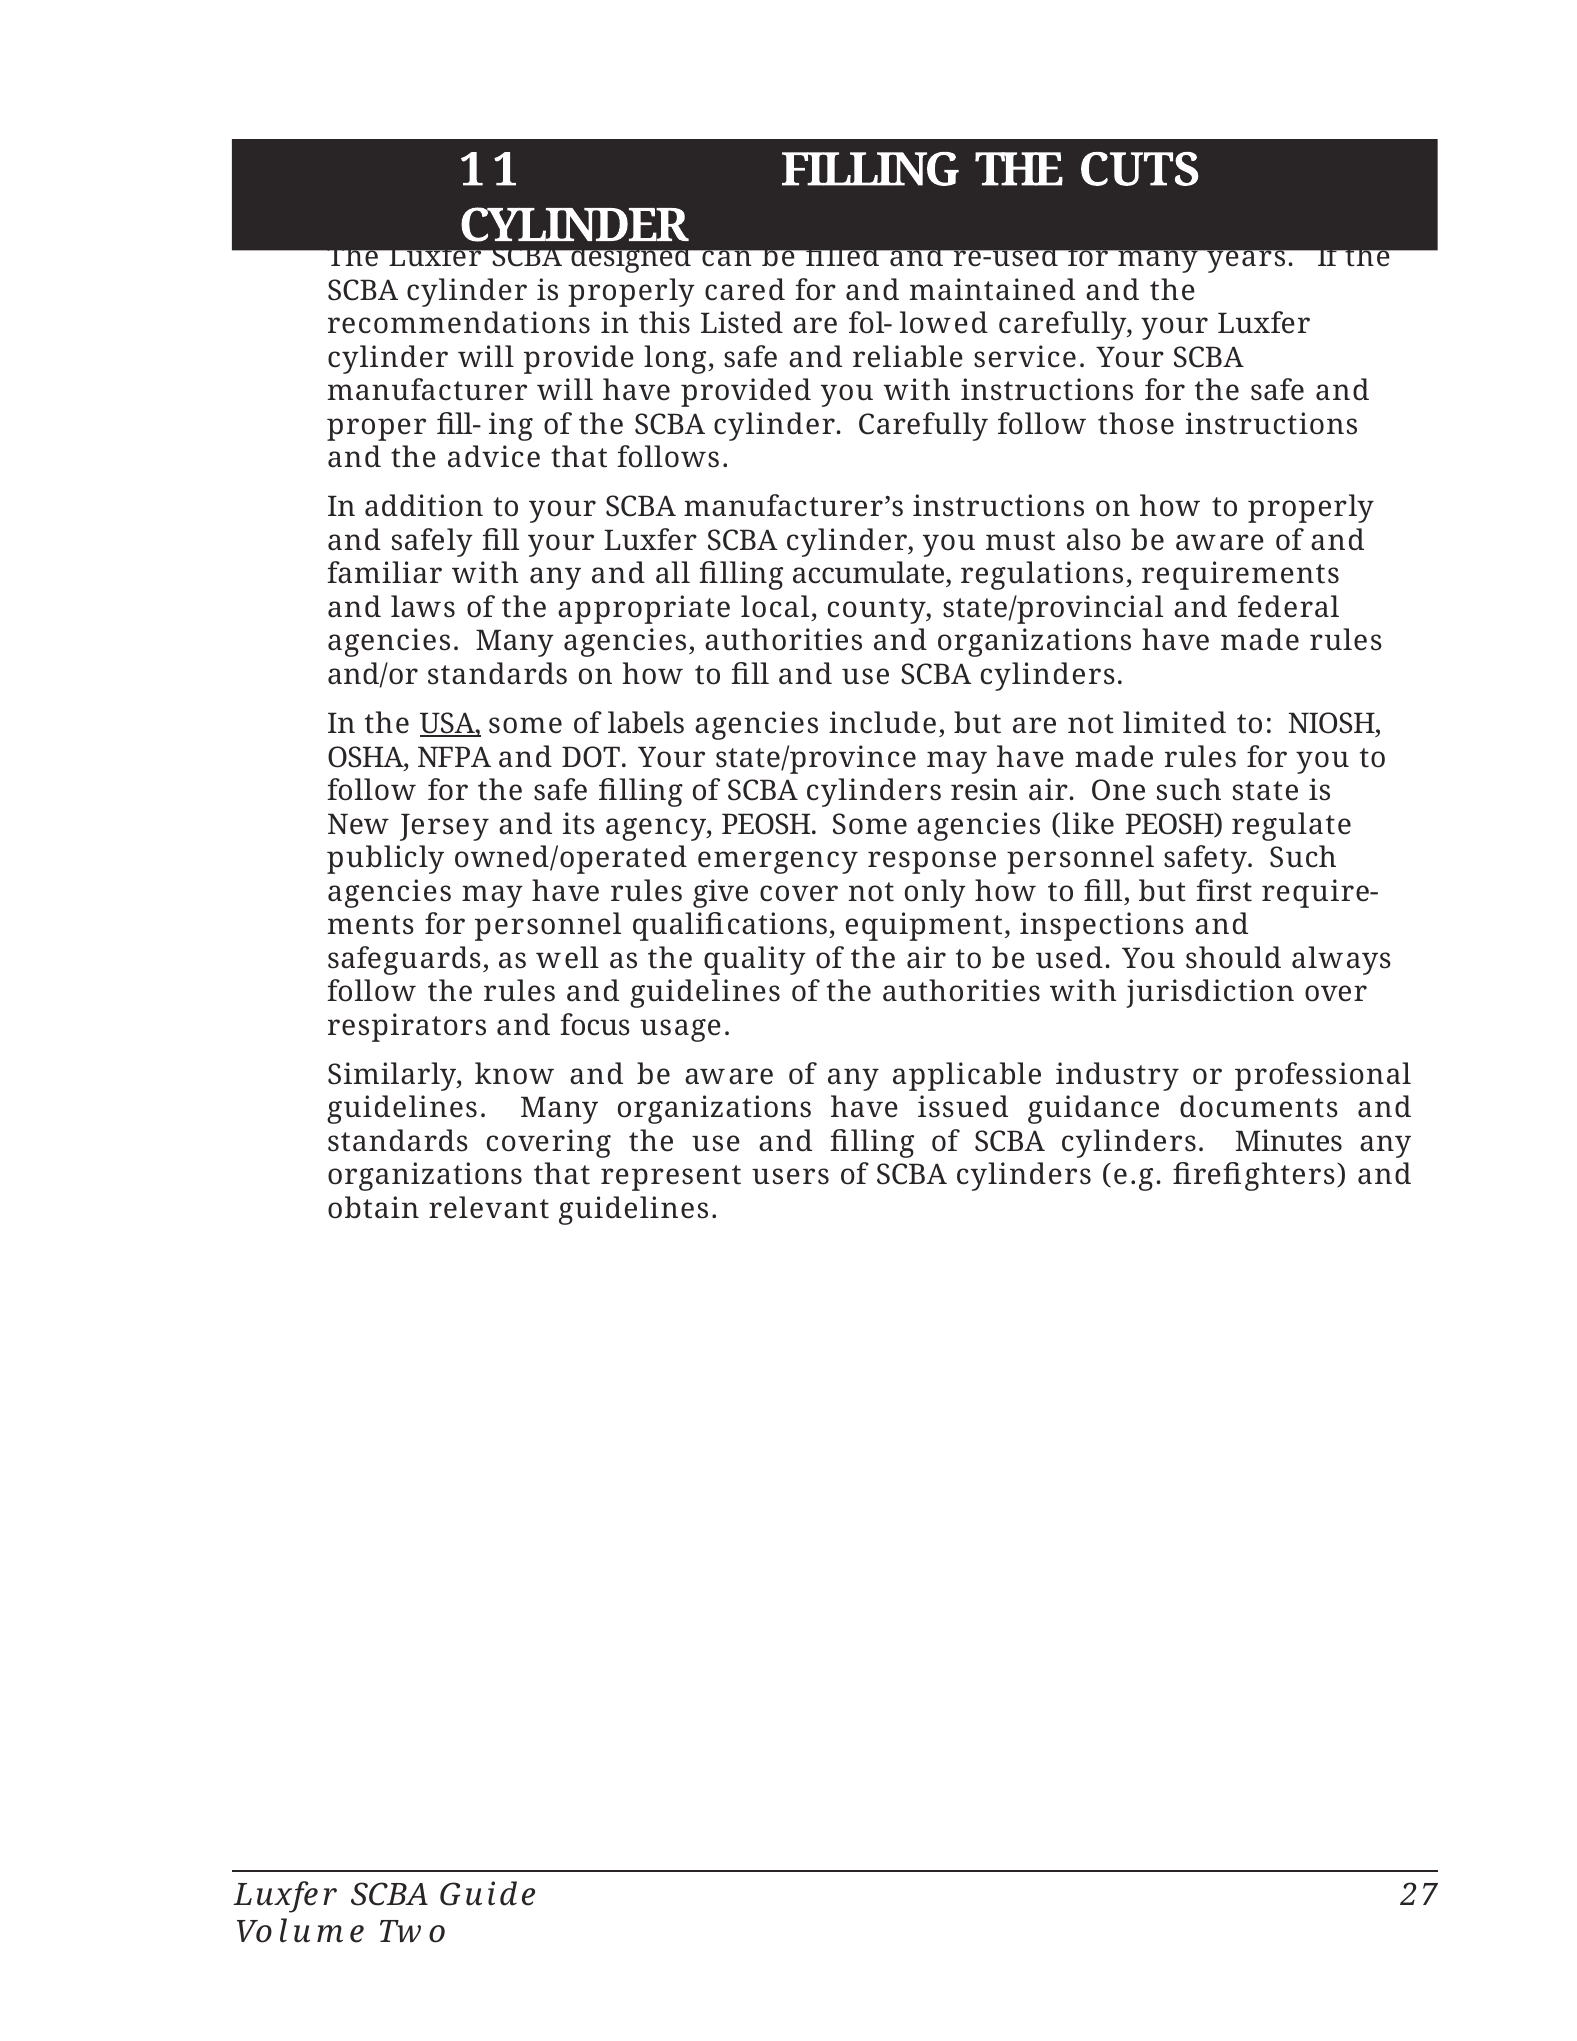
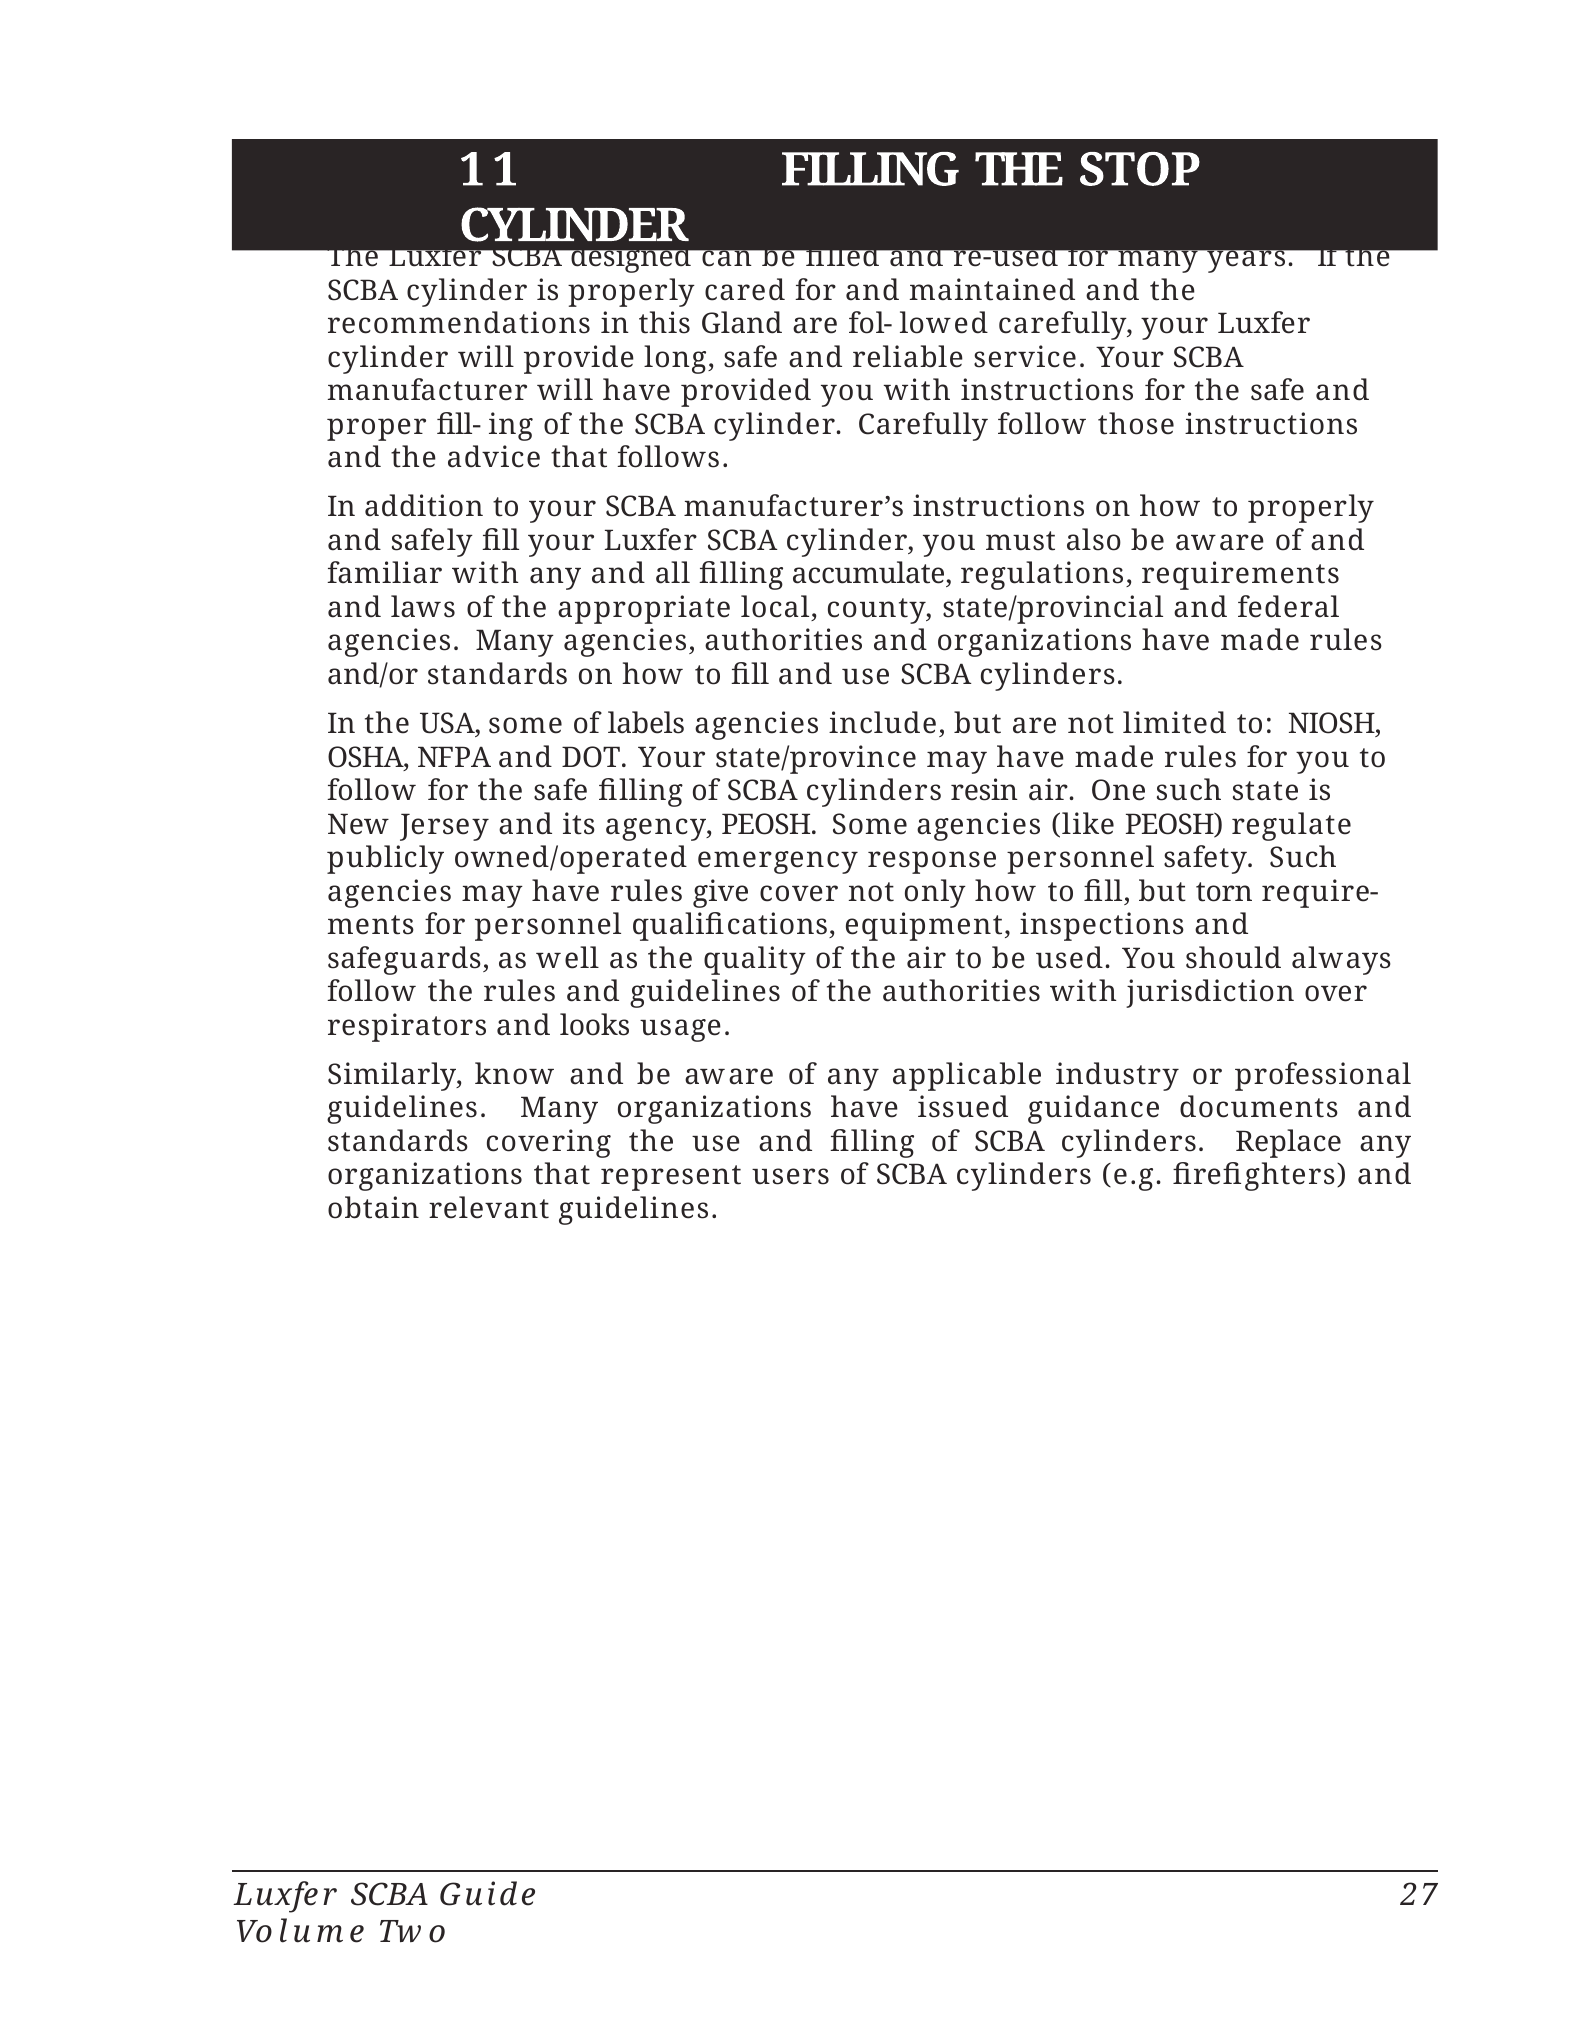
CUTS: CUTS -> STOP (1139, 170)
Listed: Listed -> Gland (742, 324)
USA underline: present -> none (451, 724)
first: first -> torn (1224, 892)
focus: focus -> looks (595, 1026)
Minutes: Minutes -> Replace (1289, 1142)
